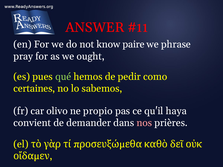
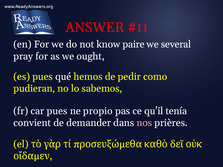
phrase: phrase -> several (176, 44)
qué colour: light green -> white (63, 77)
certaines: certaines -> pudieran (34, 89)
car olivo: olivo -> pues (57, 111)
haya: haya -> tenía (176, 111)
